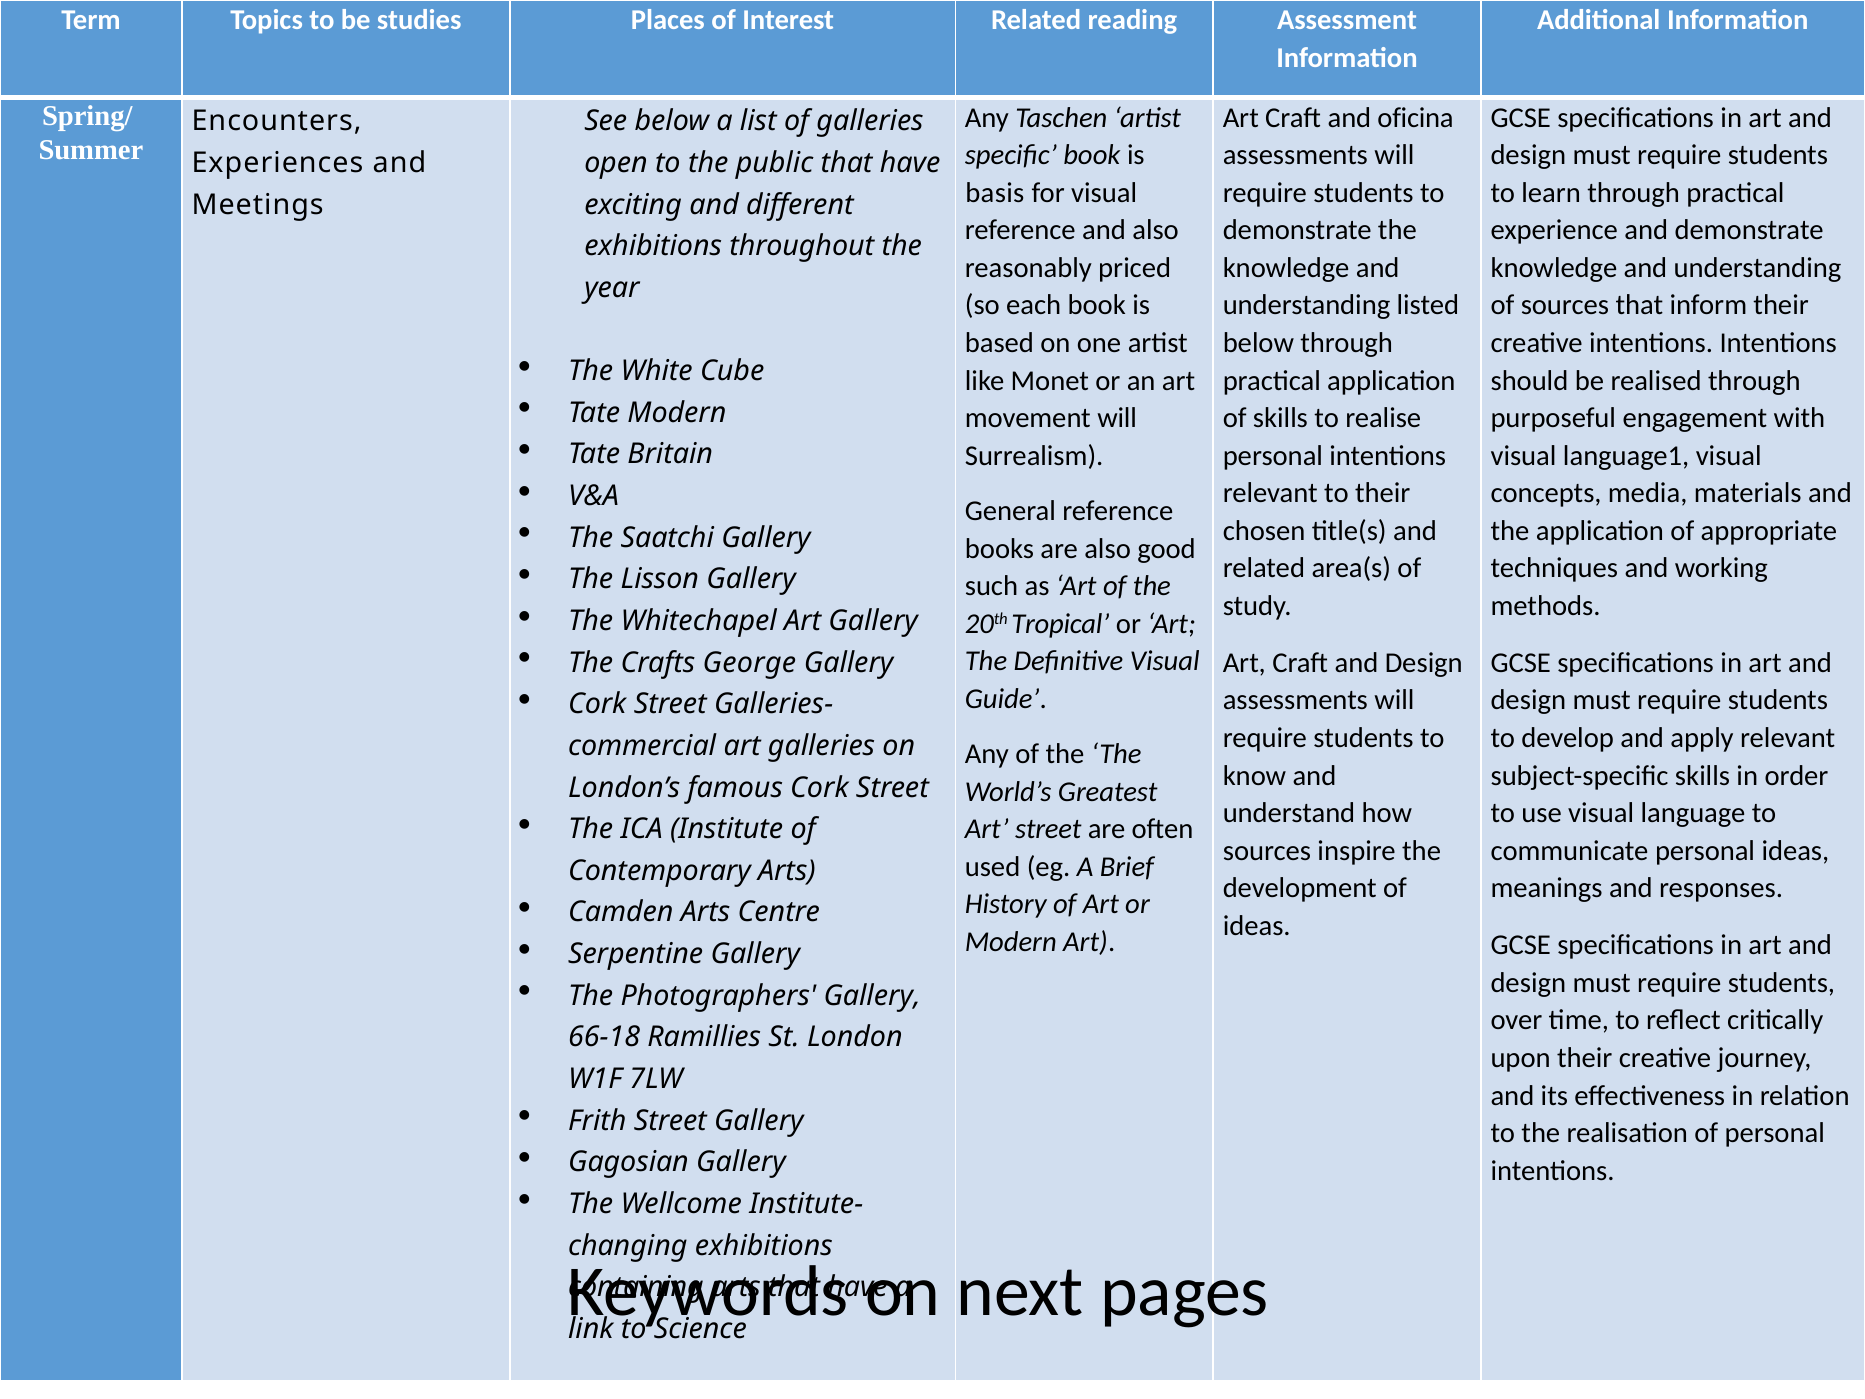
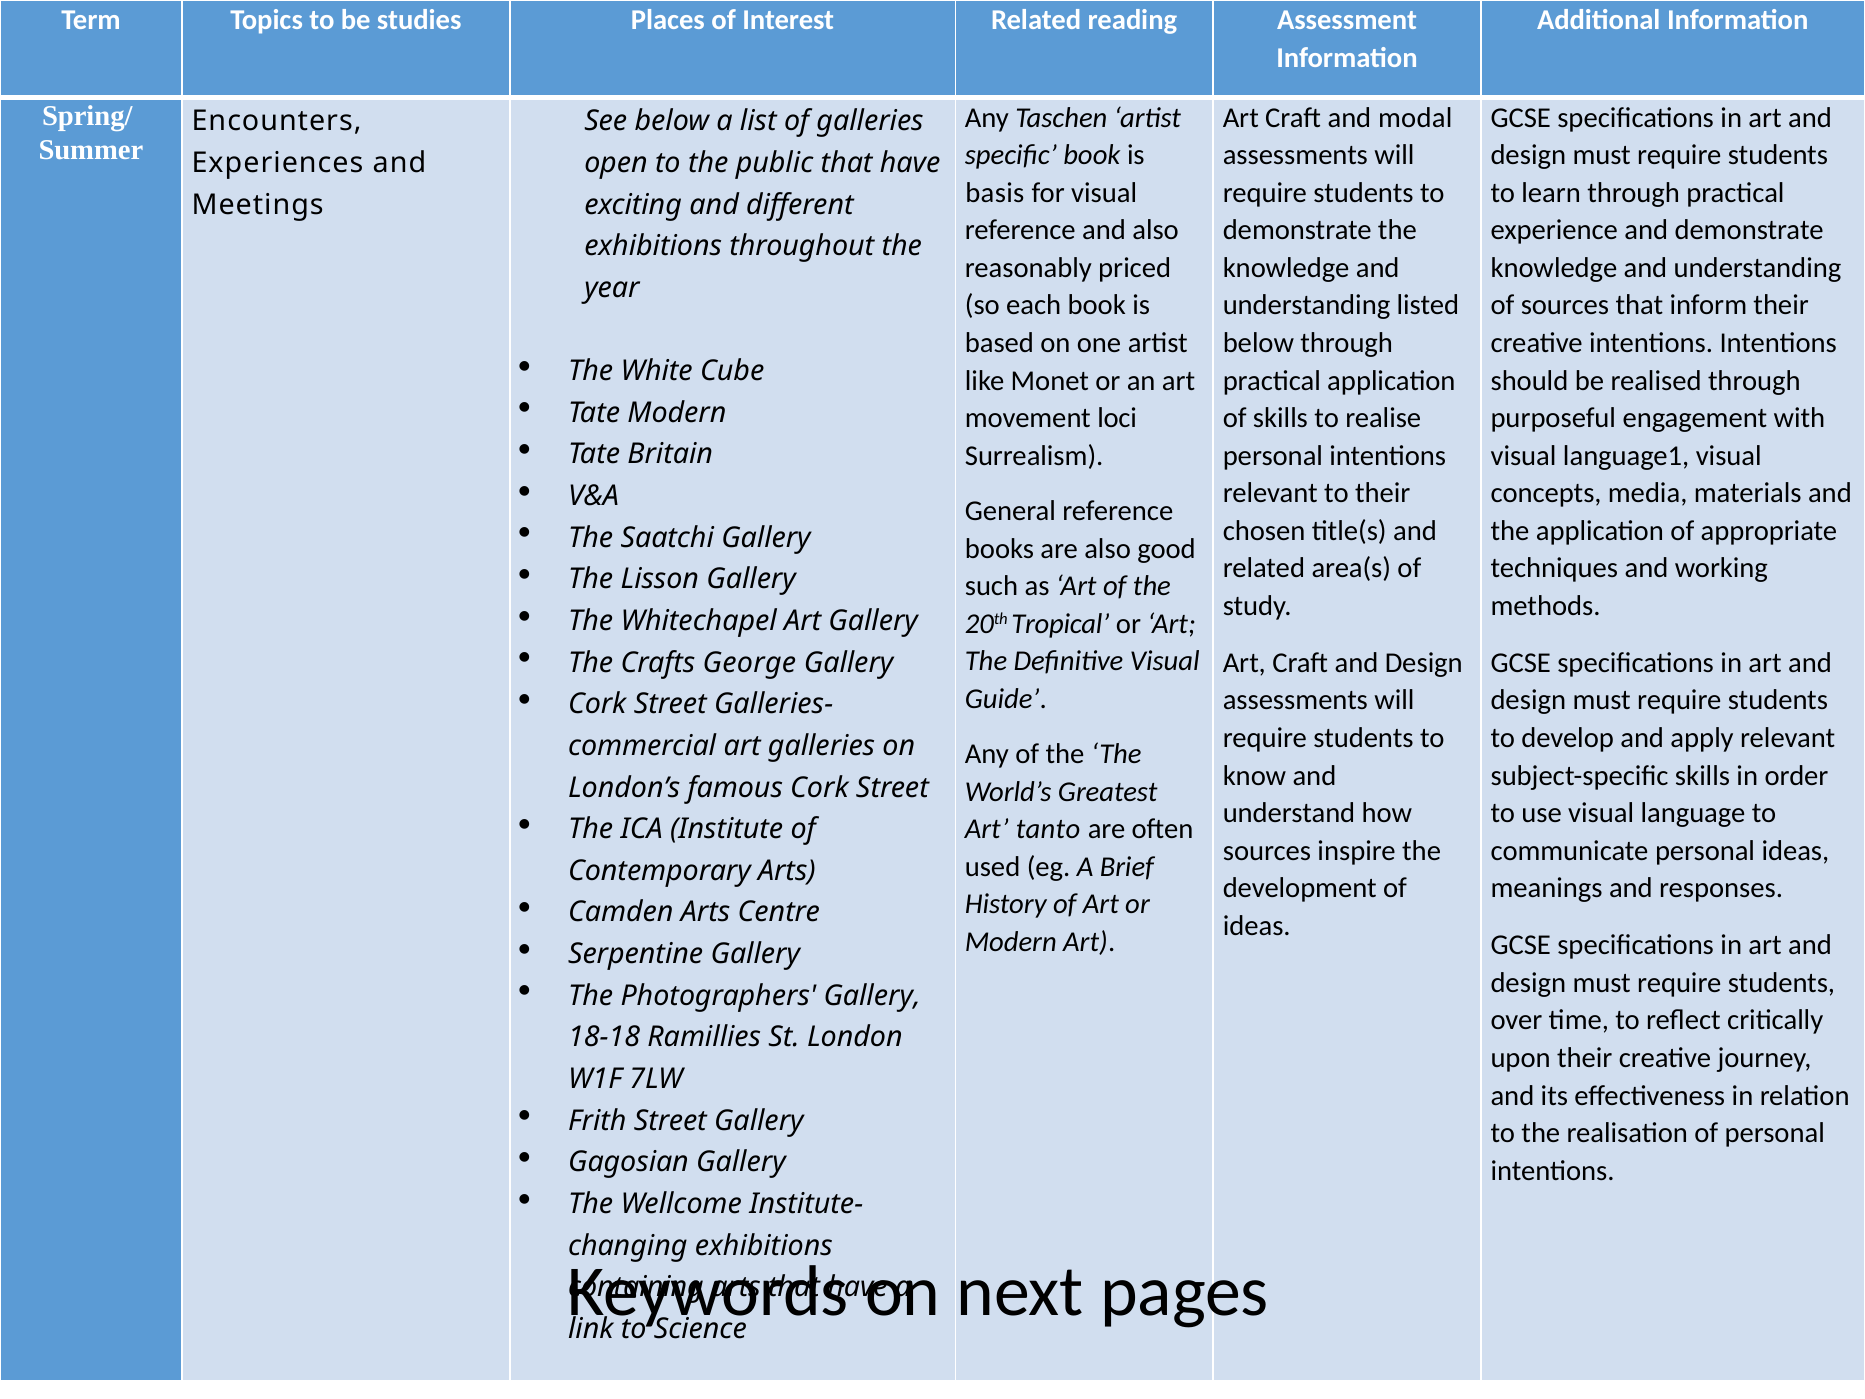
oficina: oficina -> modal (1415, 118)
movement will: will -> loci (1117, 418)
Art street: street -> tanto (1048, 829)
66-18: 66-18 -> 18-18 (604, 1037)
